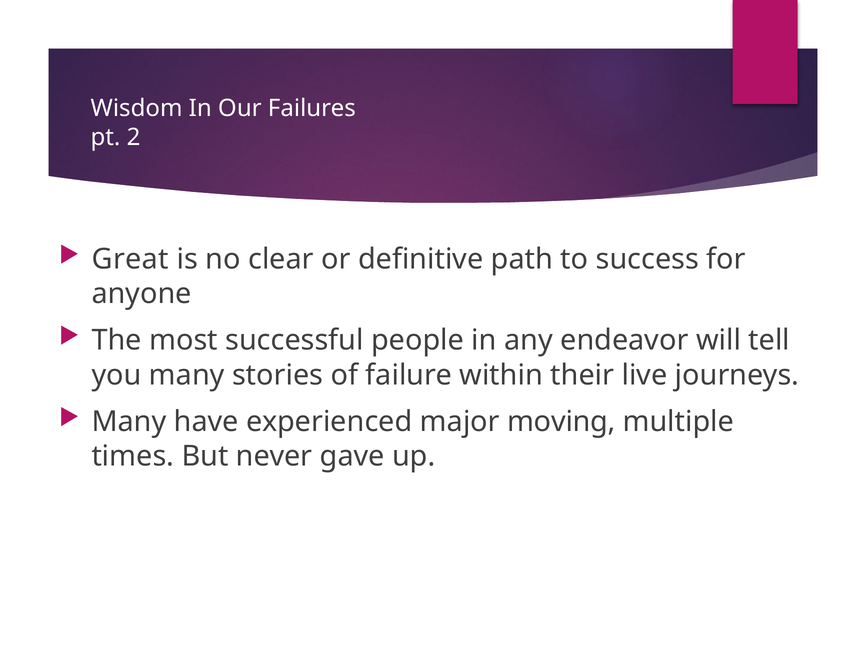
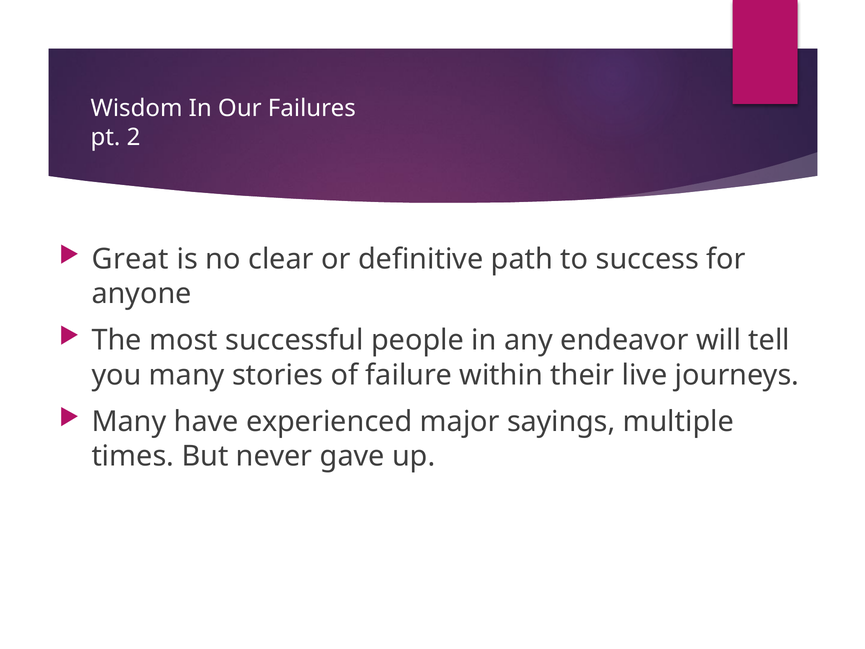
moving: moving -> sayings (561, 422)
